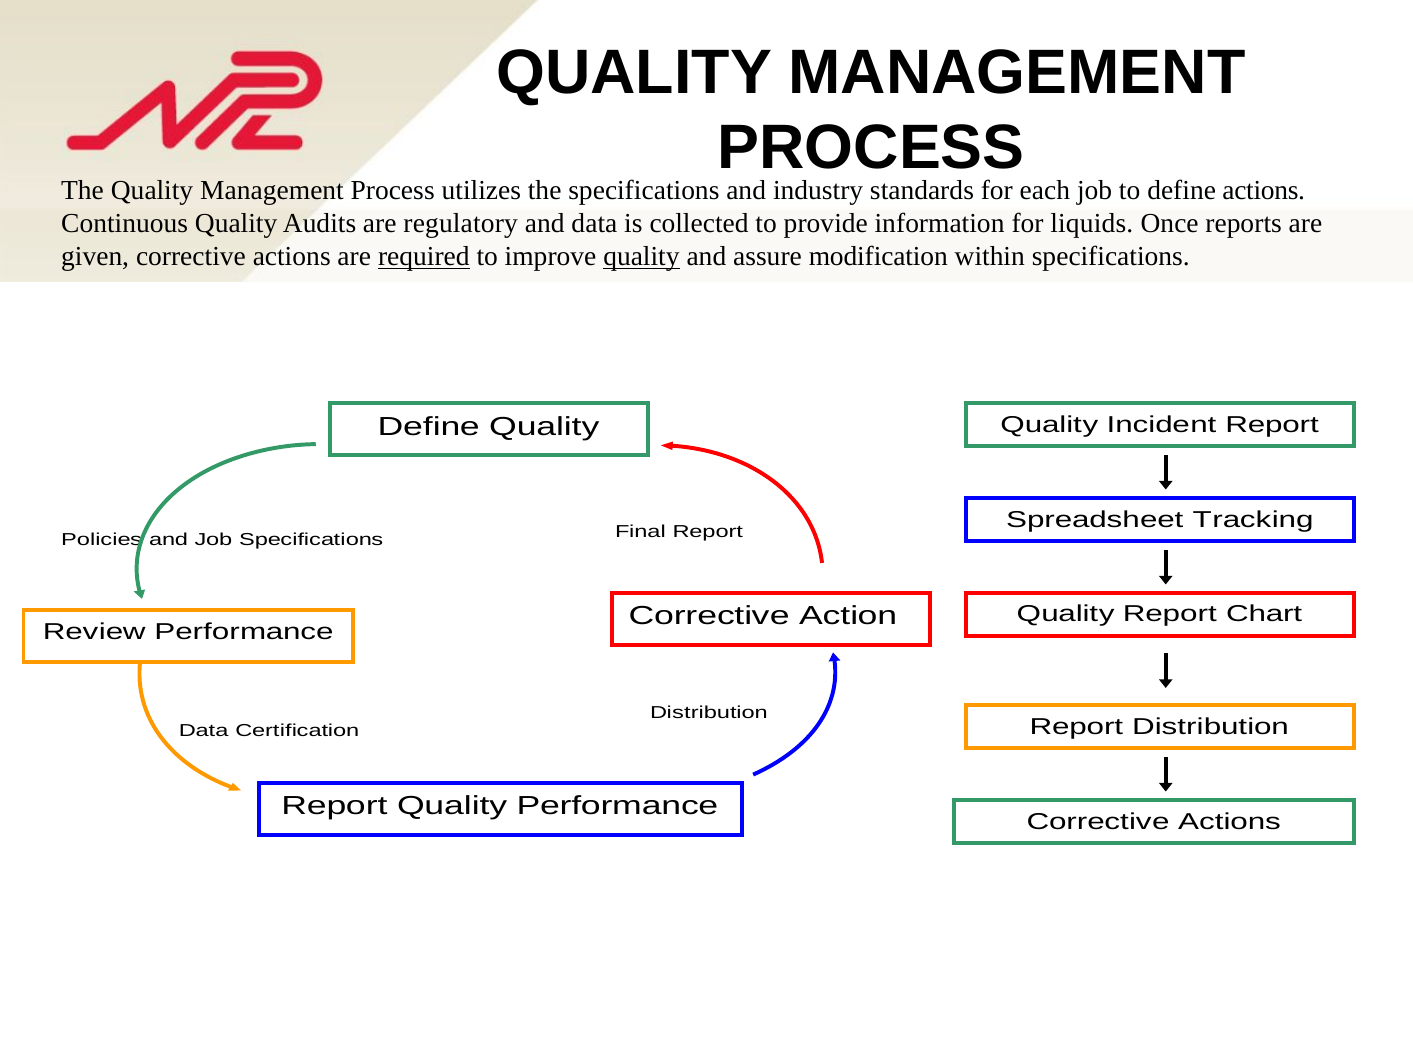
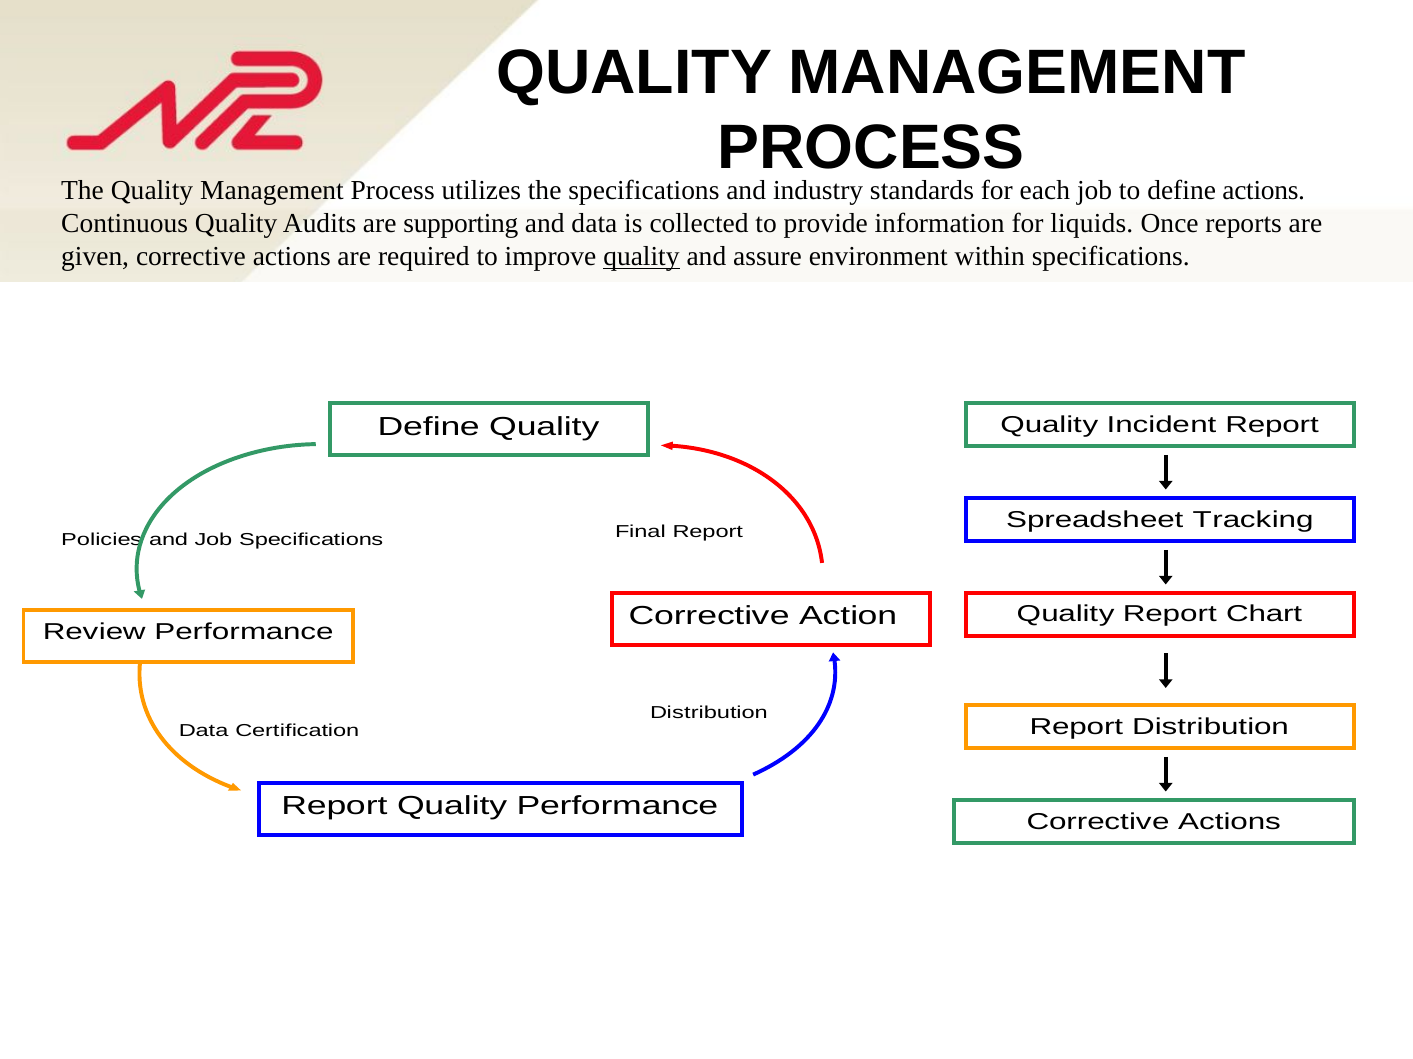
regulatory: regulatory -> supporting (461, 224)
required underline: present -> none (424, 257)
modification: modification -> environment (878, 257)
